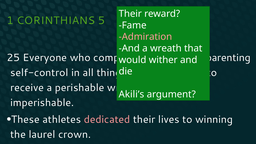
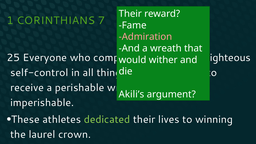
5: 5 -> 7 (102, 21)
parenting: parenting -> righteous (228, 58)
dedicated colour: pink -> light green (107, 120)
